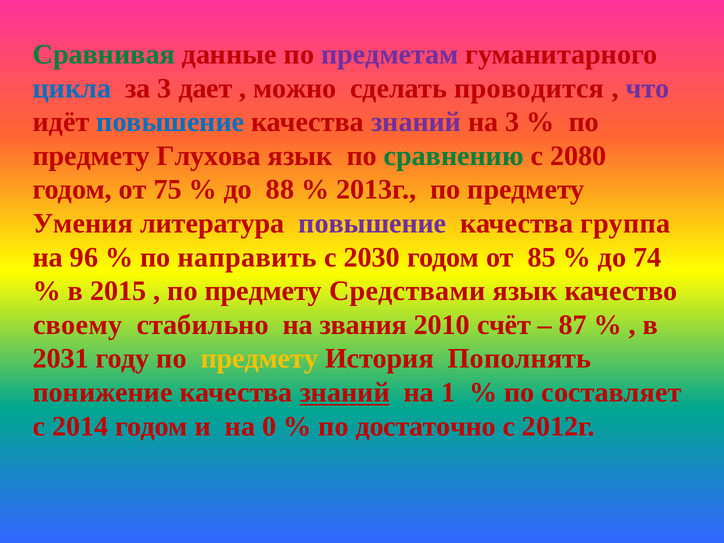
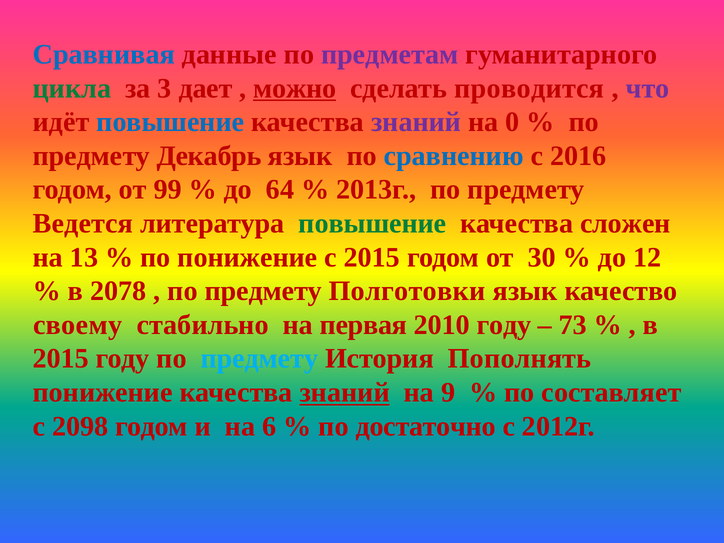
Сравнивая colour: green -> blue (104, 54)
цикла colour: blue -> green (72, 88)
можно underline: none -> present (295, 88)
на 3: 3 -> 0 (512, 122)
Глухова: Глухова -> Декабрь (209, 156)
сравнению colour: green -> blue (454, 156)
2080: 2080 -> 2016 (578, 156)
75: 75 -> 99 (168, 190)
88: 88 -> 64 (280, 190)
Умения: Умения -> Ведется (83, 223)
повышение colour: purple -> green (372, 223)
группа: группа -> сложен (625, 223)
96: 96 -> 13 (84, 257)
по направить: направить -> понижение (247, 257)
с 2030: 2030 -> 2015 (372, 257)
85: 85 -> 30 (542, 257)
74: 74 -> 12 (647, 257)
2015: 2015 -> 2078 (118, 291)
Средствами: Средствами -> Полготовки (407, 291)
звания: звания -> первая (363, 325)
2010 счёт: счёт -> году (504, 325)
87: 87 -> 73 (573, 325)
2031: 2031 -> 2015 (61, 359)
предмету colour: yellow -> light blue (259, 359)
1: 1 -> 9 (448, 392)
2014: 2014 -> 2098 (80, 426)
0: 0 -> 6 (269, 426)
